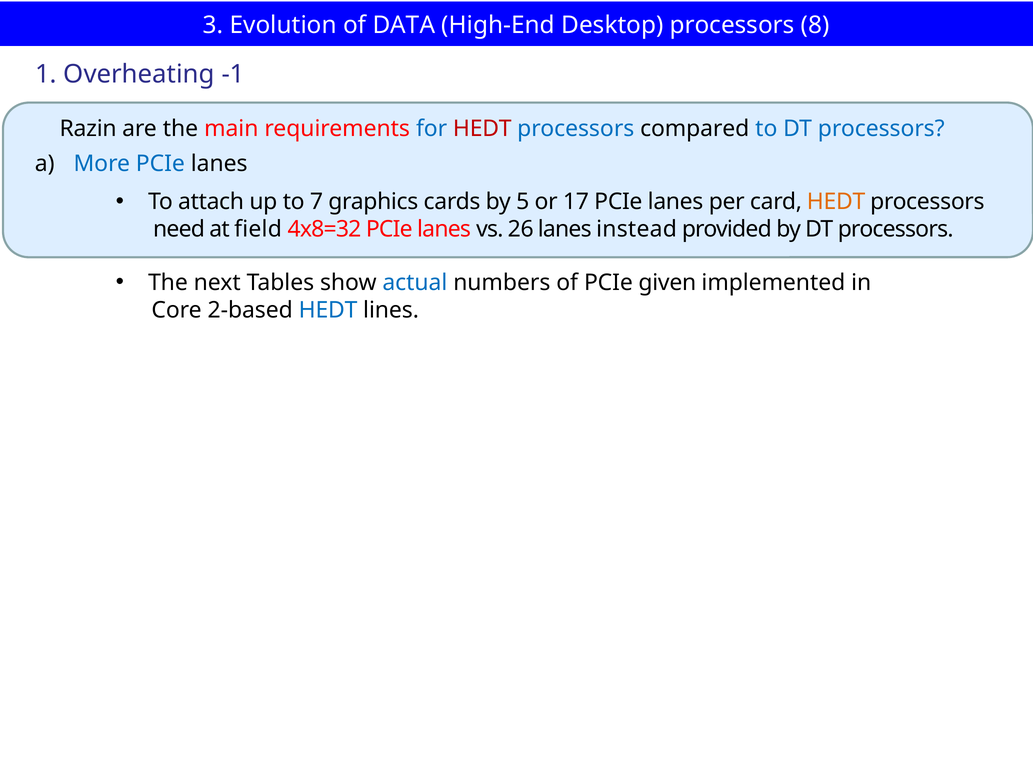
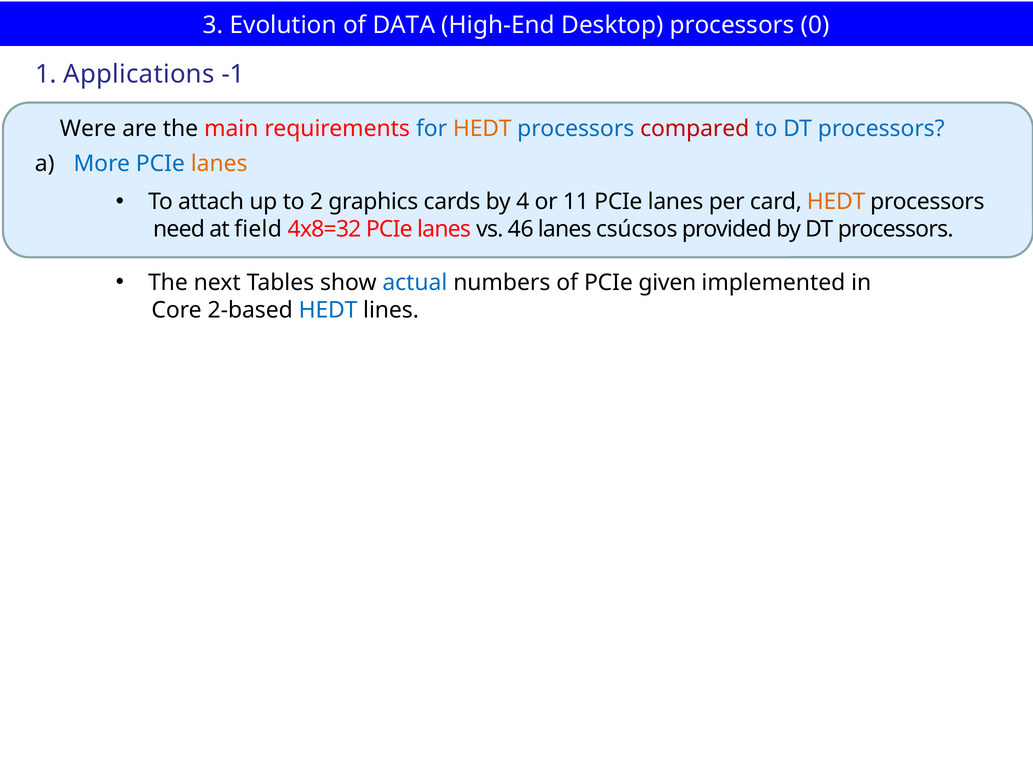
8: 8 -> 0 (815, 25)
Overheating: Overheating -> Applications (139, 74)
Razin: Razin -> Were (88, 129)
HEDT colour: red -> orange (482, 129)
compared colour: black -> red (695, 129)
lanes colour: black -> orange (219, 164)
7: 7 -> 2 (317, 202)
5: 5 -> 4 (523, 202)
17: 17 -> 11 (576, 202)
26: 26 -> 46 (521, 229)
instead: instead -> csúcsos (637, 229)
